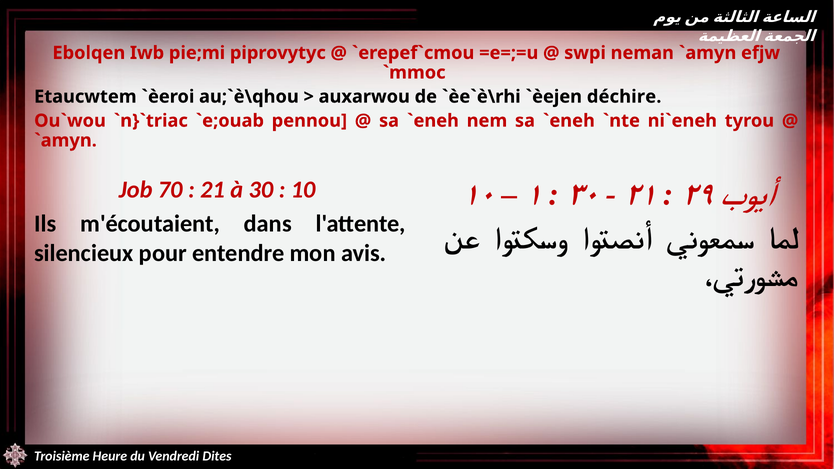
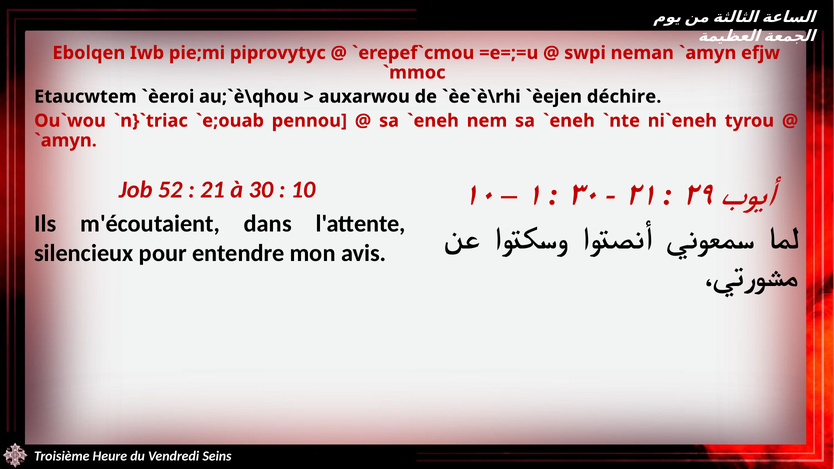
70: 70 -> 52 (170, 190)
Dites: Dites -> Seins (217, 456)
